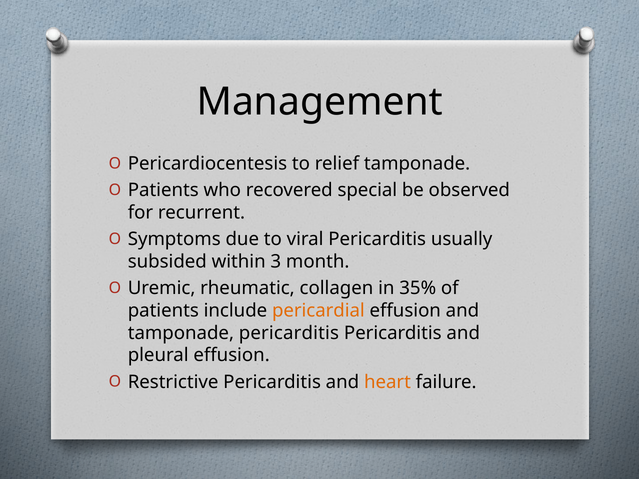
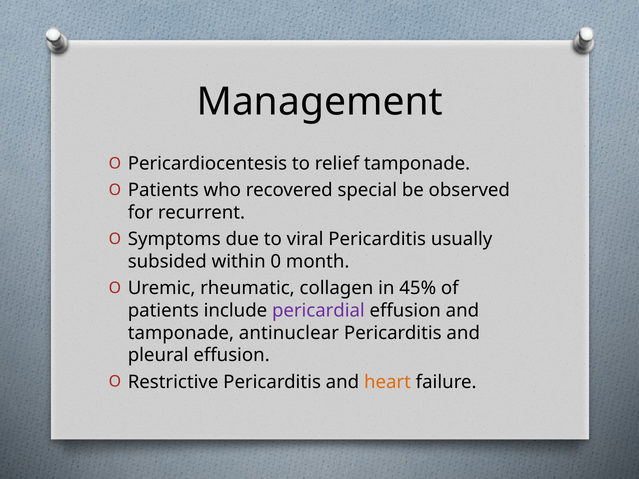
3: 3 -> 0 (276, 262)
35%: 35% -> 45% (418, 288)
pericardial colour: orange -> purple (318, 311)
tamponade pericarditis: pericarditis -> antinuclear (289, 333)
